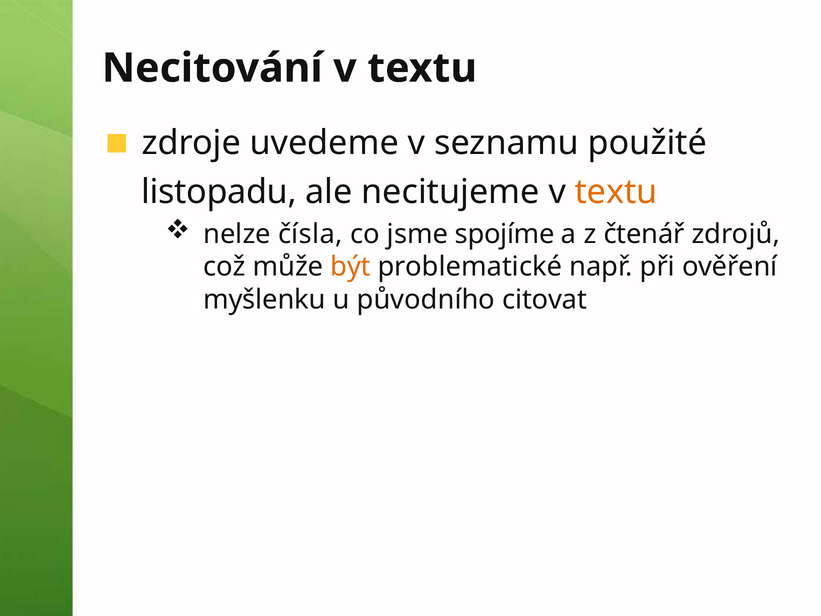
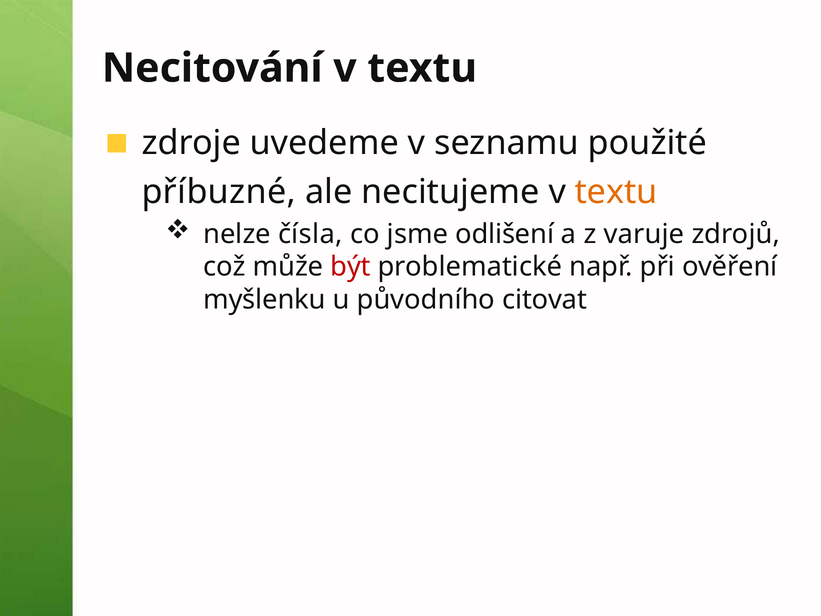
listopadu: listopadu -> příbuzné (219, 192)
spojíme: spojíme -> odlišení (505, 234)
čtenář: čtenář -> varuje (644, 234)
být colour: orange -> red (351, 267)
